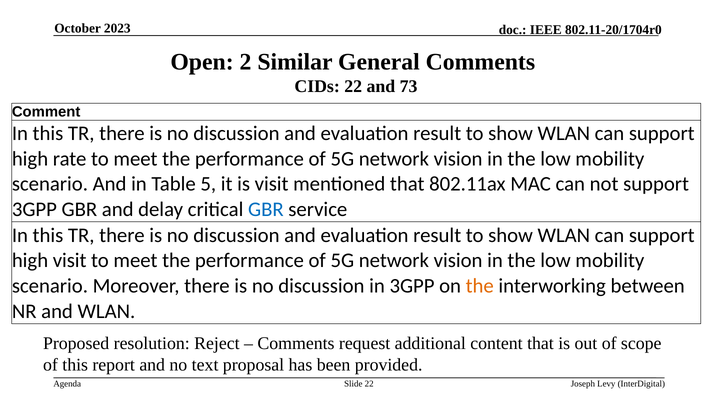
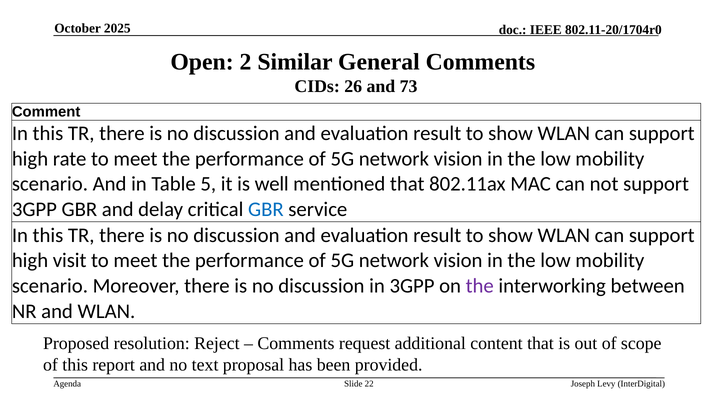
2023: 2023 -> 2025 (117, 28)
CIDs 22: 22 -> 26 (353, 87)
is visit: visit -> well (272, 184)
the colour: orange -> purple (480, 286)
